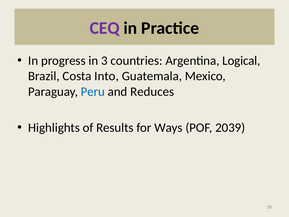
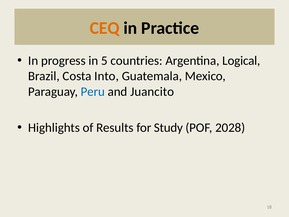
CEQ colour: purple -> orange (105, 28)
3: 3 -> 5 (104, 61)
Reduces: Reduces -> Juancito (152, 91)
Ways: Ways -> Study (168, 127)
2039: 2039 -> 2028 (230, 127)
